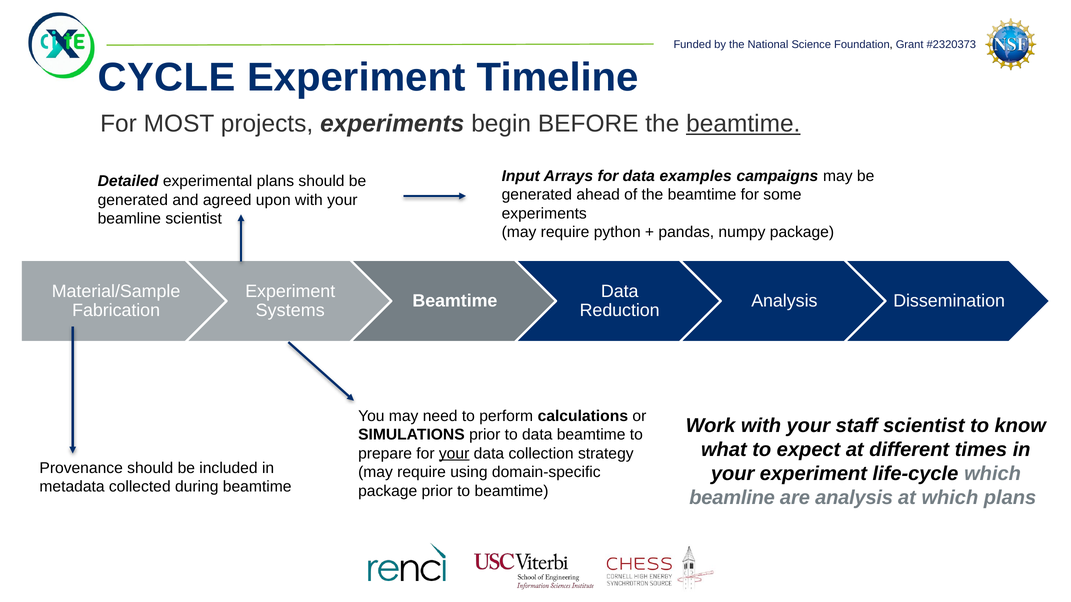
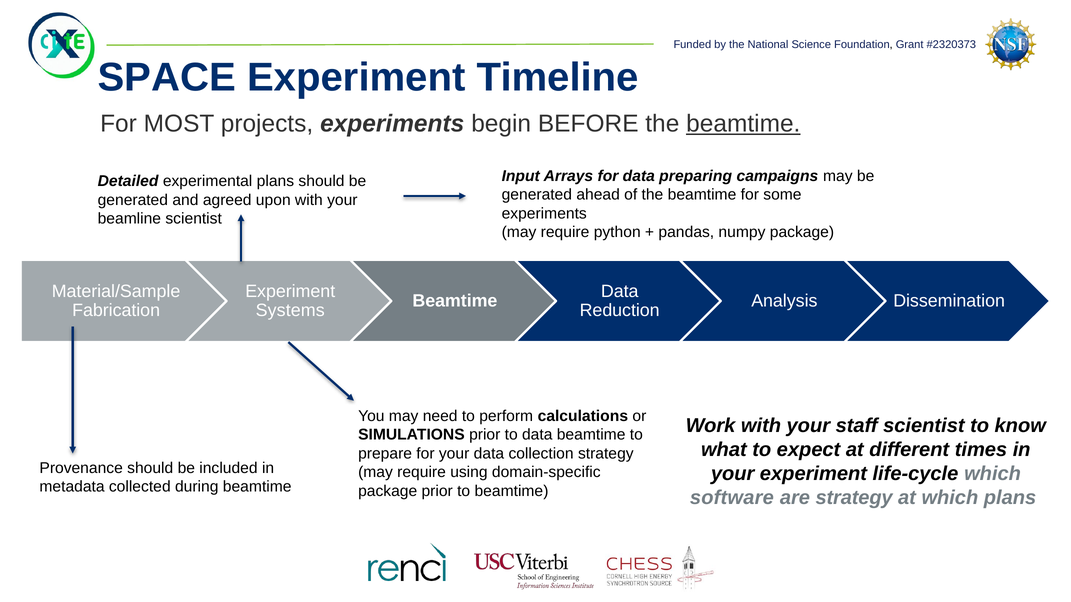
CYCLE: CYCLE -> SPACE (167, 78)
examples: examples -> preparing (696, 176)
your underline: present -> none (454, 454)
beamline: beamline -> software (732, 498)
are analysis: analysis -> strategy (854, 498)
